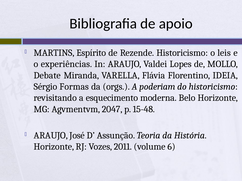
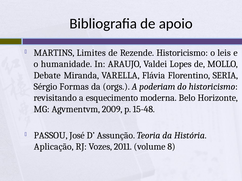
Espírito: Espírito -> Limites (91, 53)
experiências: experiências -> humanidade (66, 64)
IDEIA: IDEIA -> SERIA (225, 76)
2047: 2047 -> 2009 (112, 109)
ARAUJO: ARAUJO -> PASSOU (51, 136)
Horizonte: Horizonte -> Aplicação (54, 147)
6: 6 -> 8 (172, 147)
